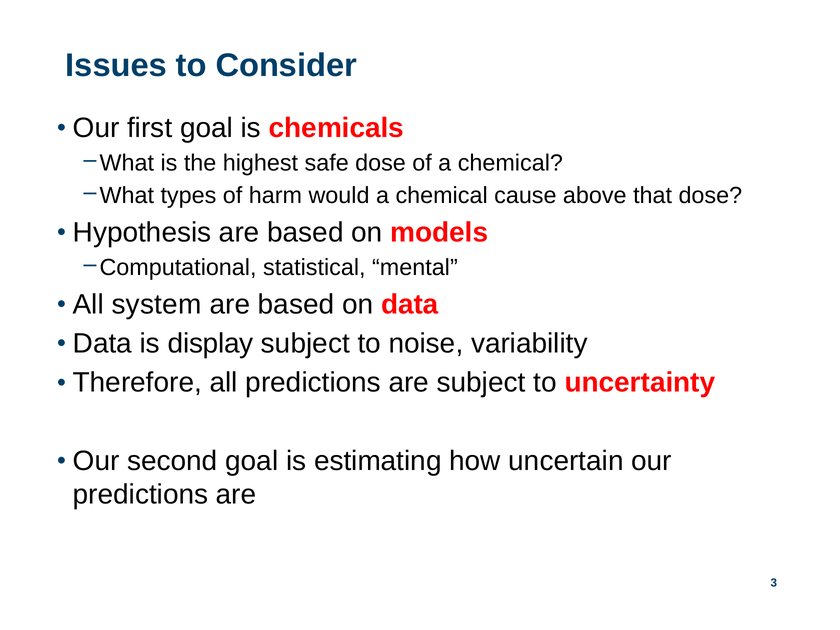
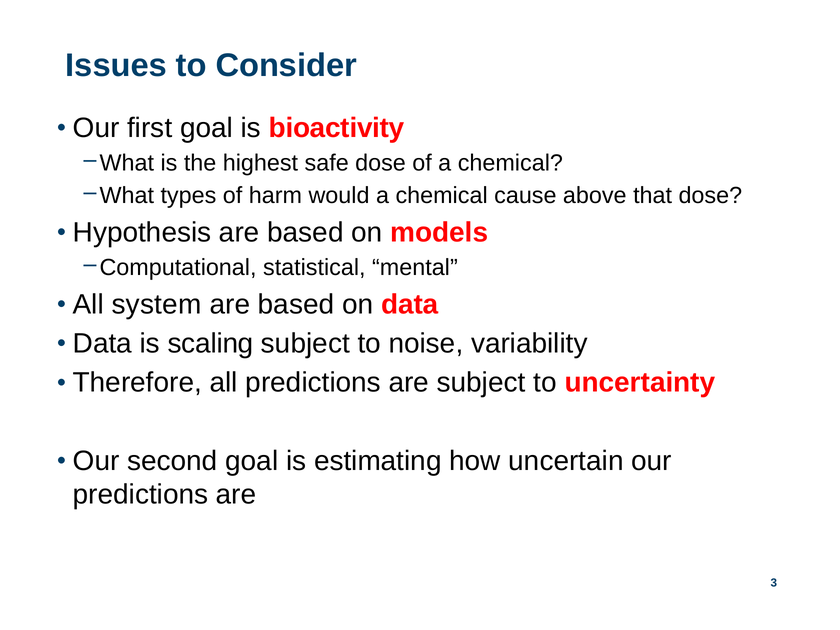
chemicals: chemicals -> bioactivity (337, 128)
display: display -> scaling (211, 344)
